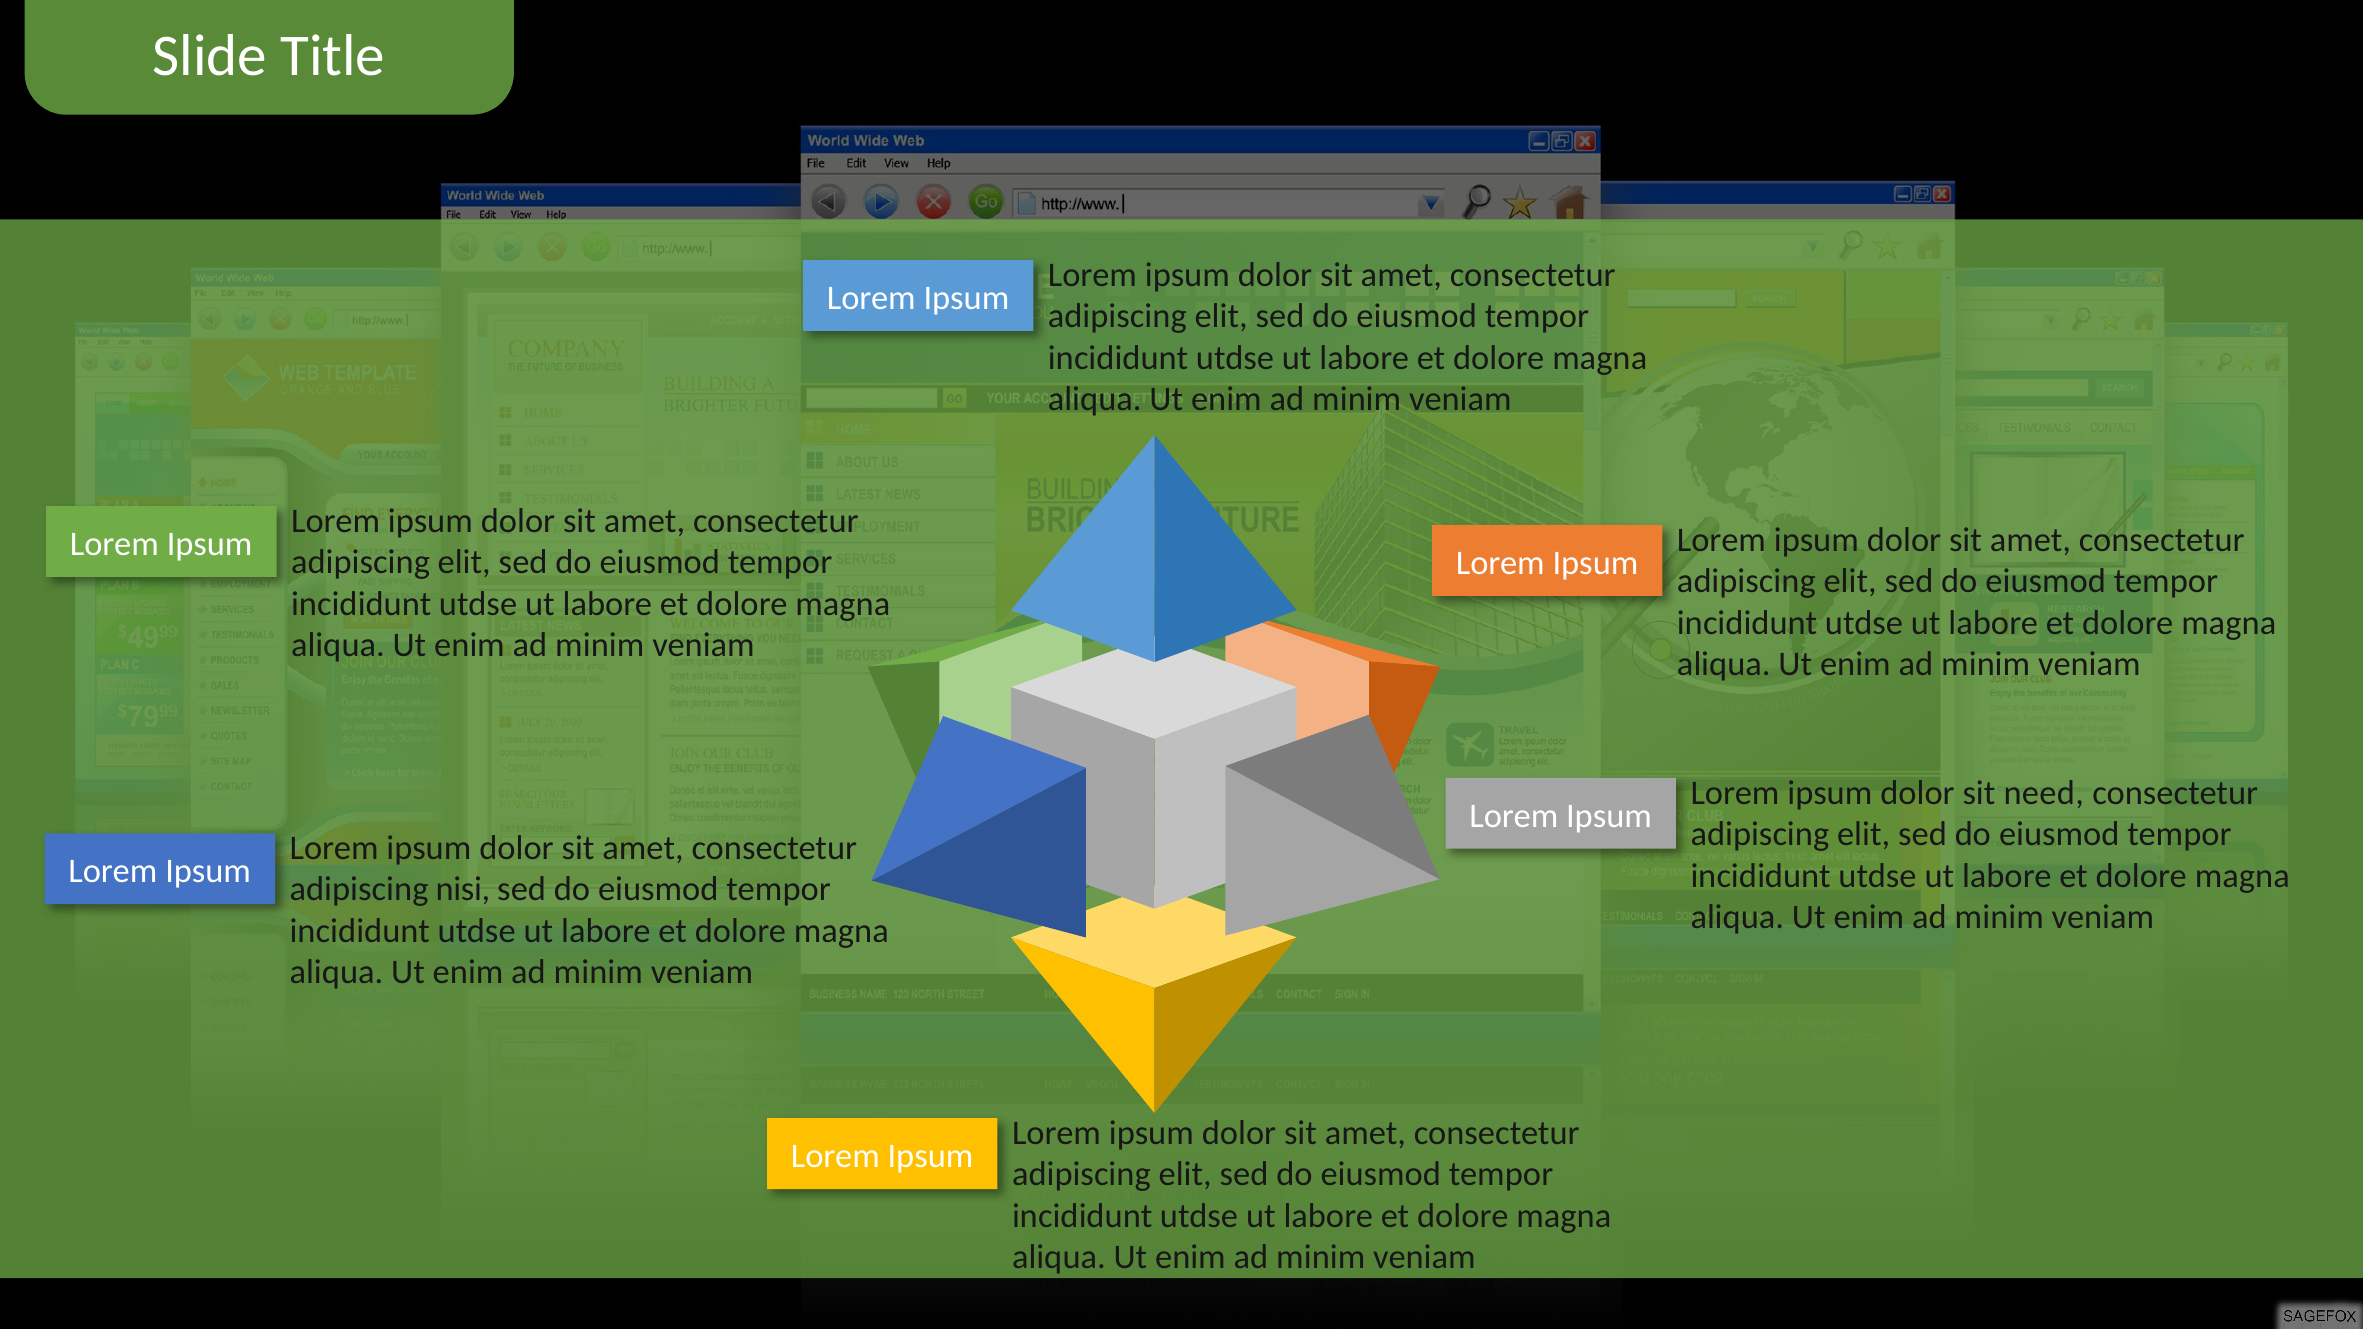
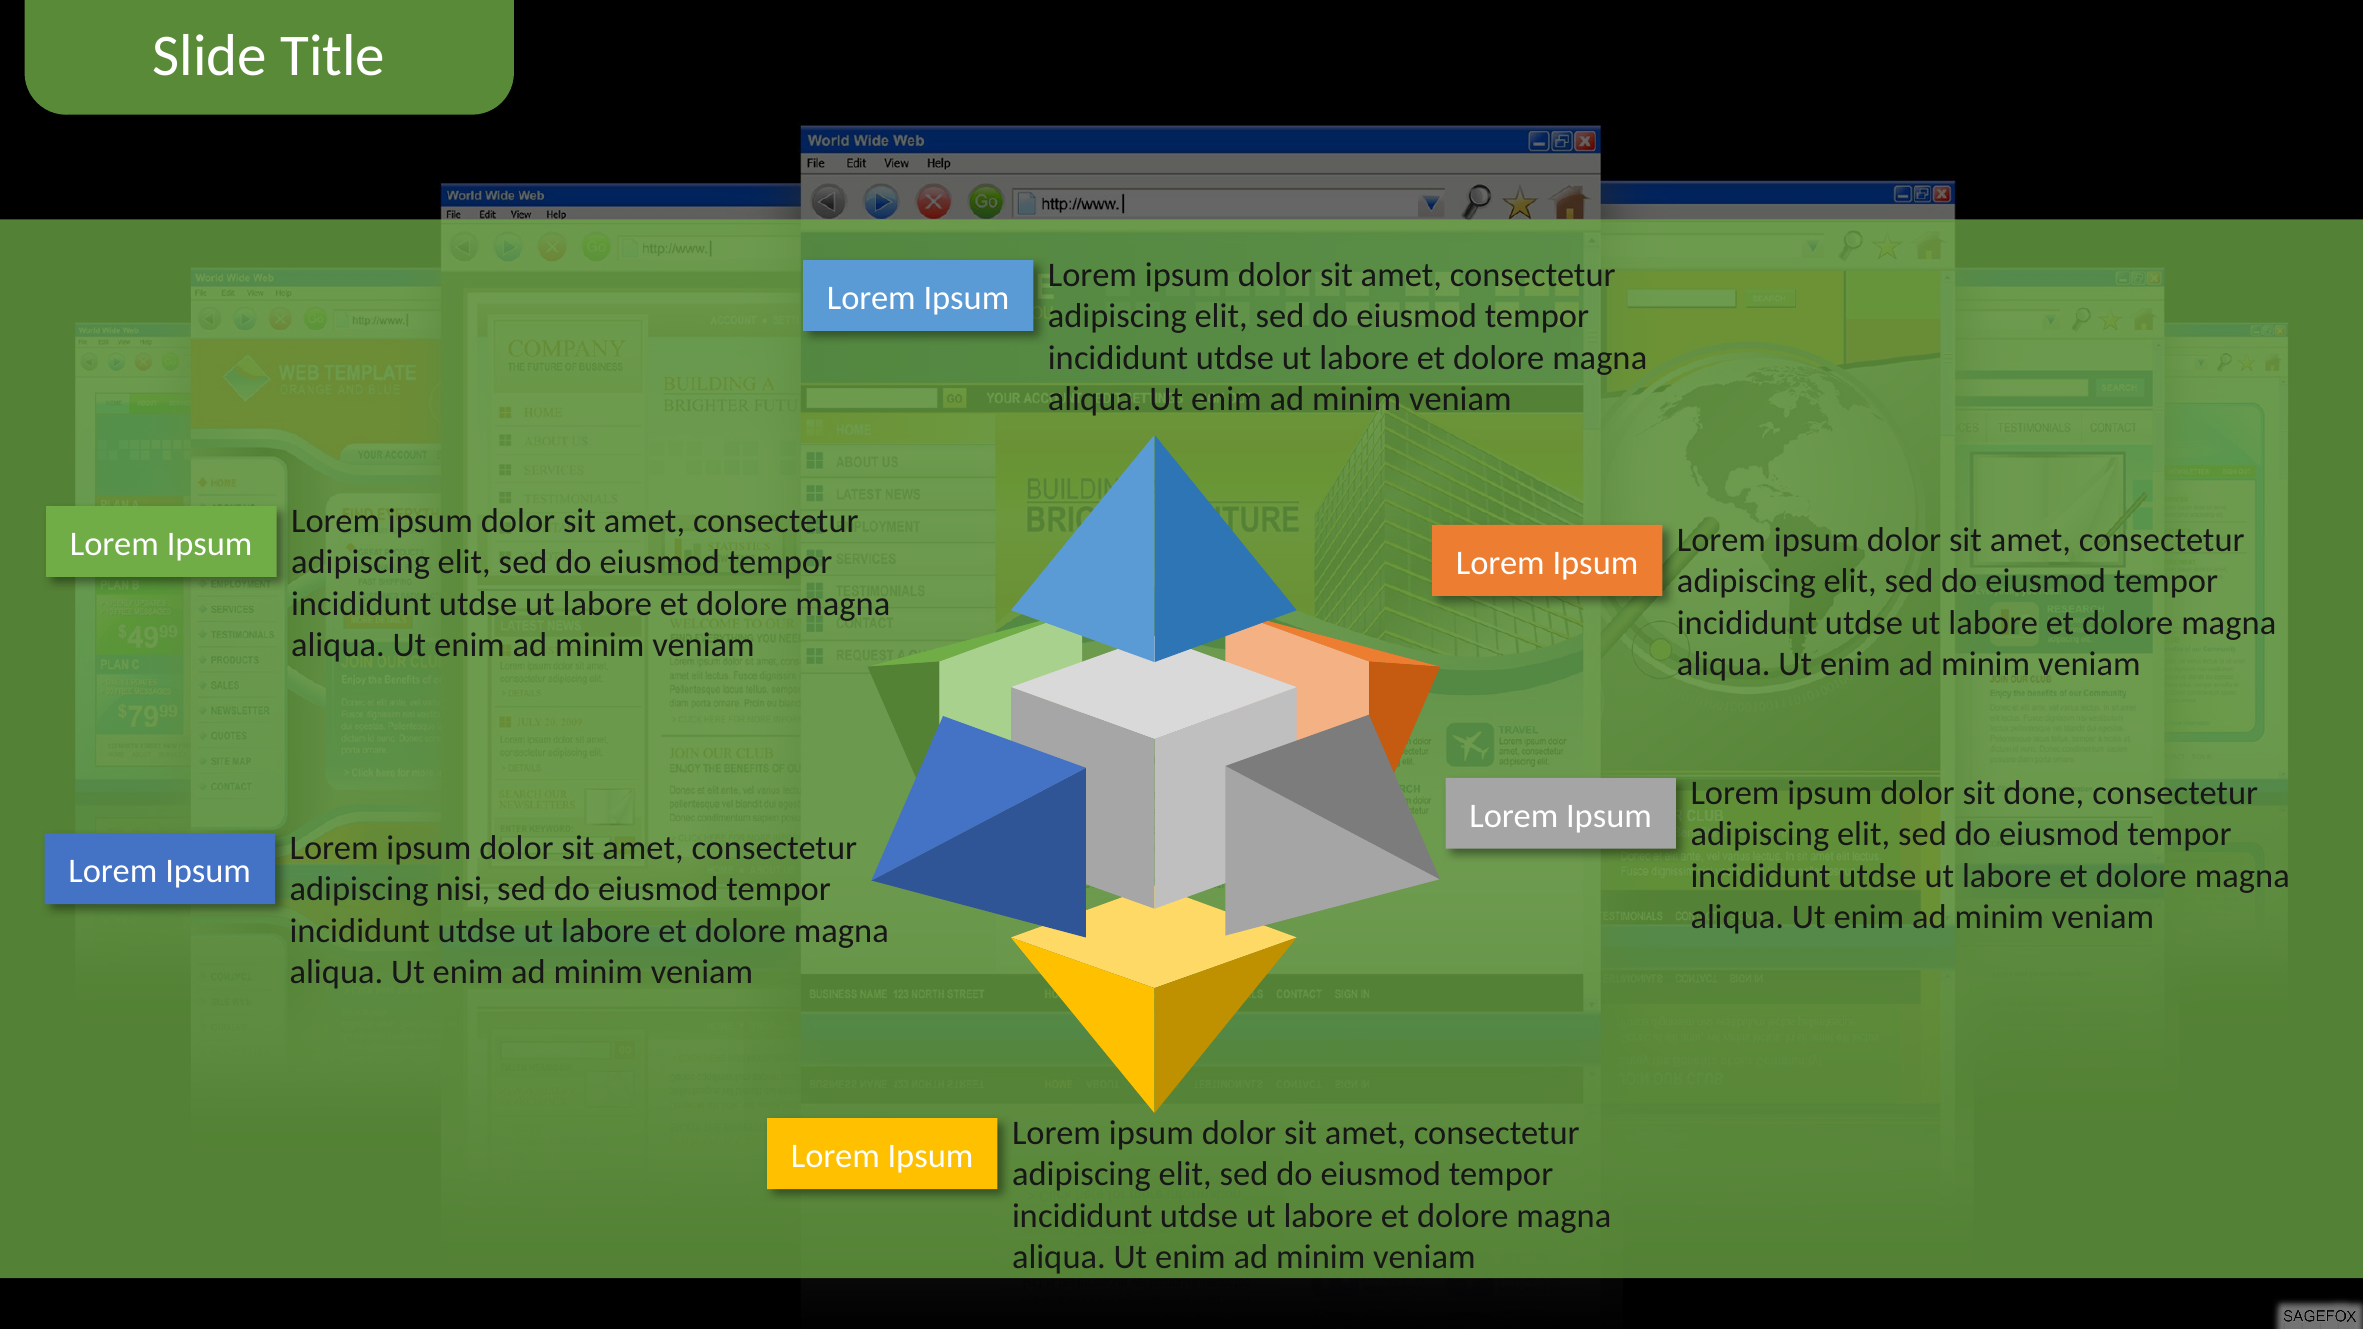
need: need -> done (2044, 793)
